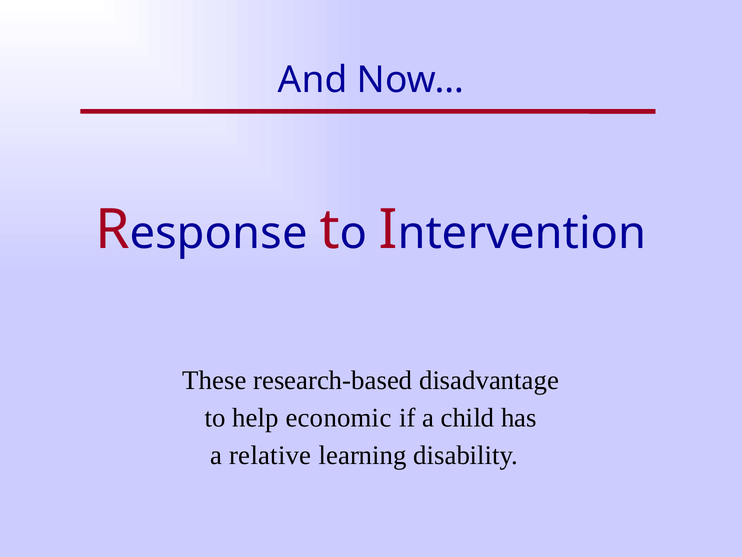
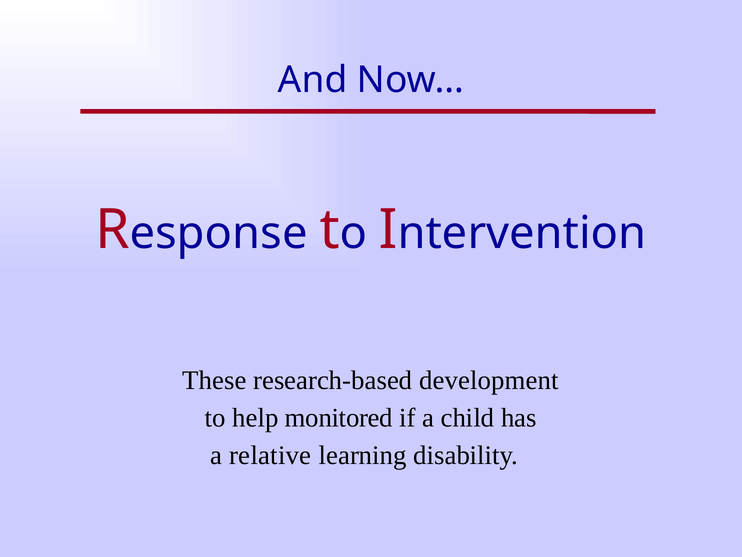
disadvantage: disadvantage -> development (489, 380)
economic: economic -> monitored (339, 418)
